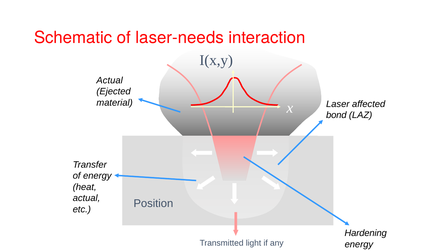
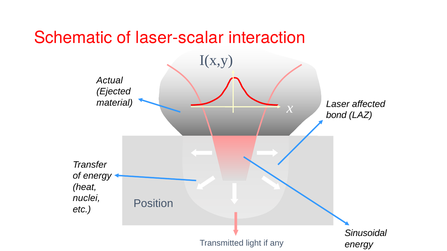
laser-needs: laser-needs -> laser-scalar (180, 38)
actual: actual -> nuclei (86, 199)
Hardening: Hardening -> Sinusoidal (366, 234)
